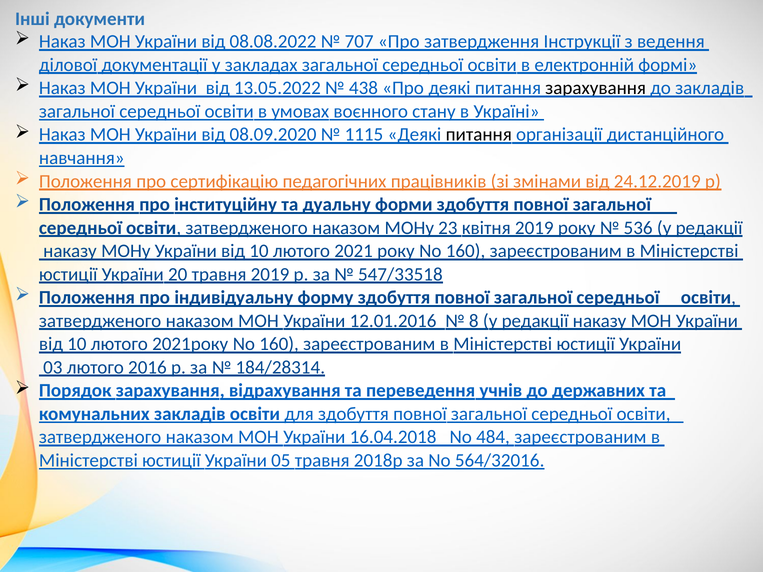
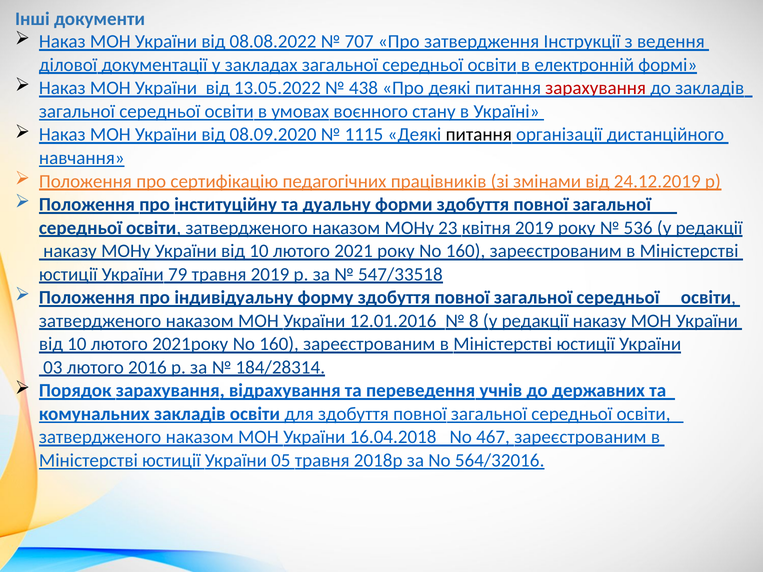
зарахування colour: black -> red (596, 88)
20: 20 -> 79 (178, 274)
484: 484 -> 467 (493, 437)
